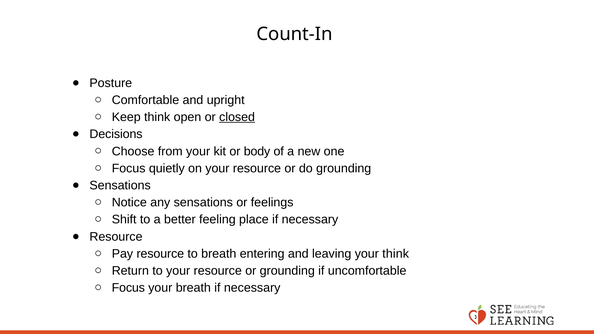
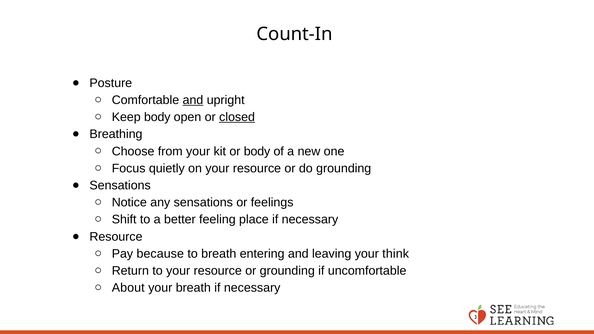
and underline: none -> present (193, 100)
Keep think: think -> body (157, 117)
Decisions: Decisions -> Breathing (116, 134)
Pay resource: resource -> because (160, 254)
Focus: Focus -> About (128, 288)
